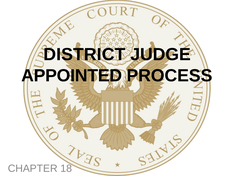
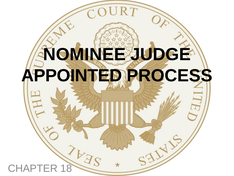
DISTRICT: DISTRICT -> NOMINEE (84, 54)
